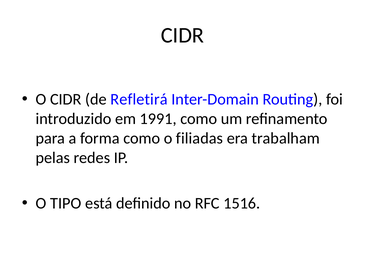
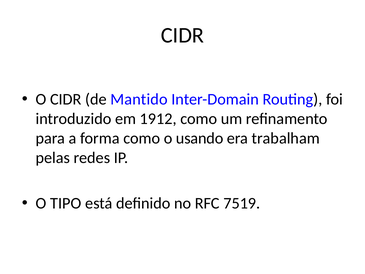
Refletirá: Refletirá -> Mantido (139, 99)
1991: 1991 -> 1912 (158, 119)
filiadas: filiadas -> usando (200, 138)
1516: 1516 -> 7519 (242, 203)
